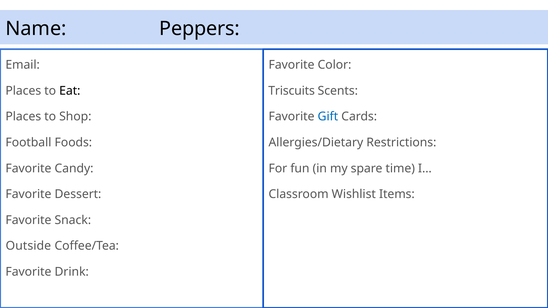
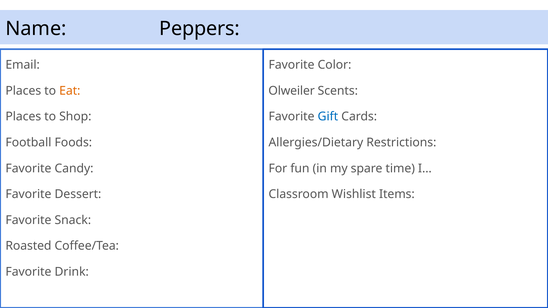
Eat colour: black -> orange (70, 91)
Triscuits: Triscuits -> Olweiler (292, 91)
Outside: Outside -> Roasted (28, 246)
